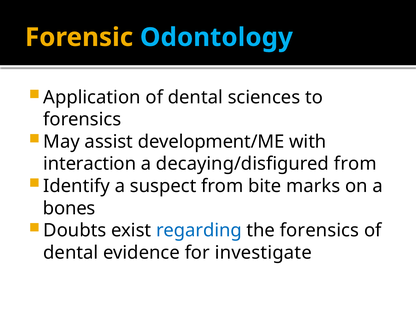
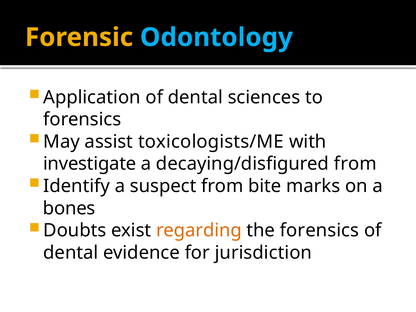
development/ME: development/ME -> toxicologists/ME (211, 142)
interaction: interaction -> investigate (90, 164)
regarding colour: blue -> orange (199, 230)
investigate: investigate -> jurisdiction (263, 253)
